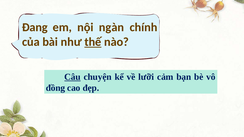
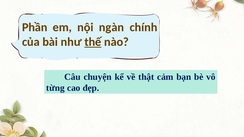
Đang: Đang -> Phần (35, 27)
Câu underline: present -> none (72, 77)
lưỡi: lưỡi -> thật (146, 77)
đồng: đồng -> từng (55, 88)
